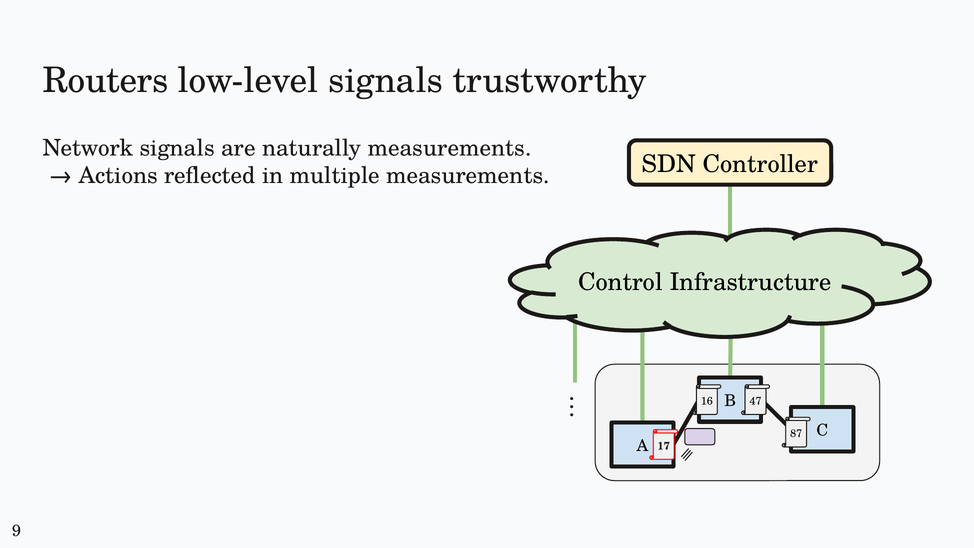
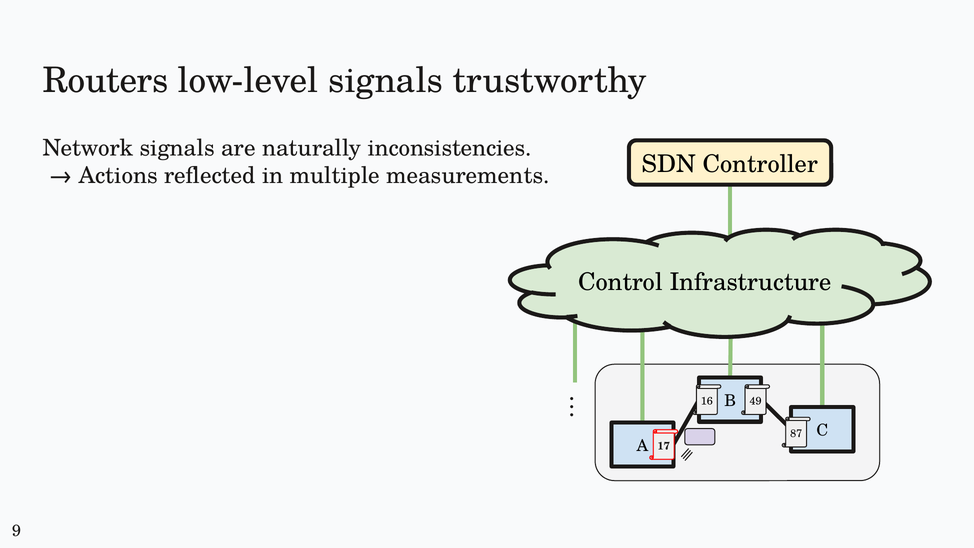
naturally measurements: measurements -> inconsistencies (450, 148)
47: 47 -> 49 (756, 401)
